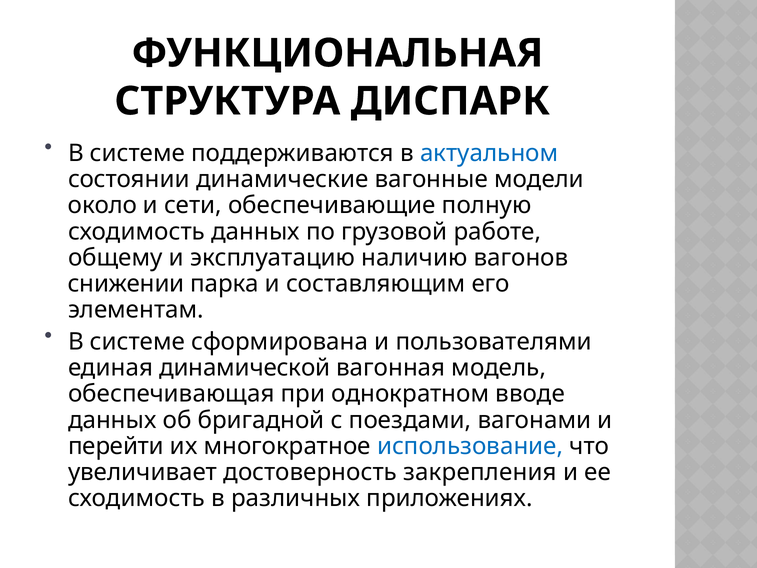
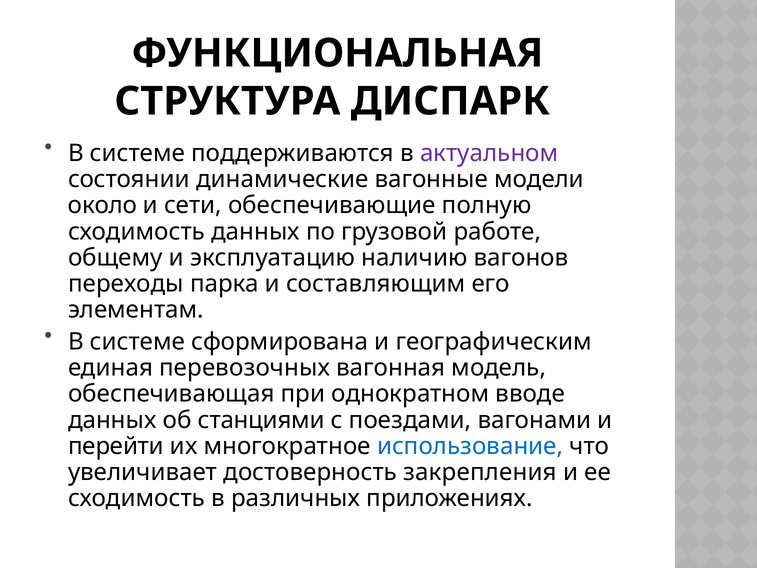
актуальном colour: blue -> purple (489, 153)
снижении: снижении -> переходы (126, 284)
пользователями: пользователями -> географическим (494, 342)
динамической: динамической -> перевозочных (245, 368)
бригадной: бригадной -> станциями (261, 420)
